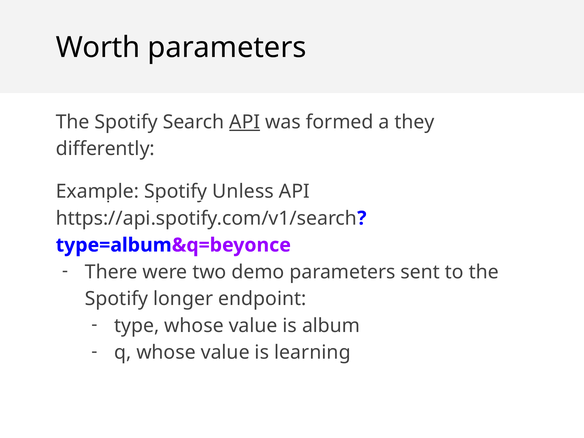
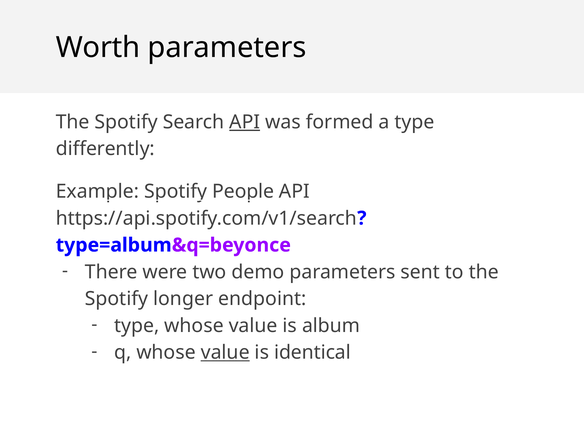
a they: they -> type (415, 122)
Unless: Unless -> People (243, 191)
value underline: none -> present (225, 353)
learning: learning -> identical (312, 353)
